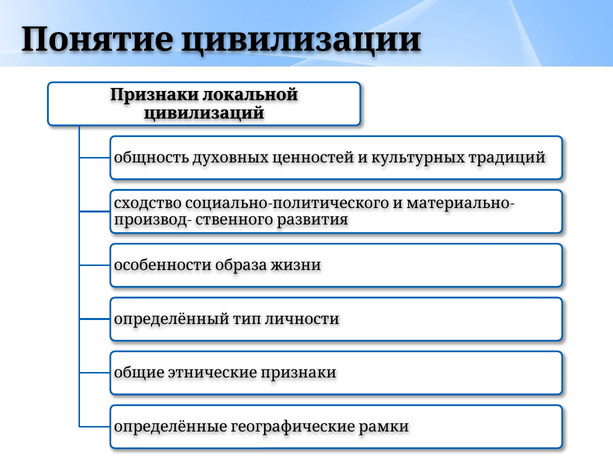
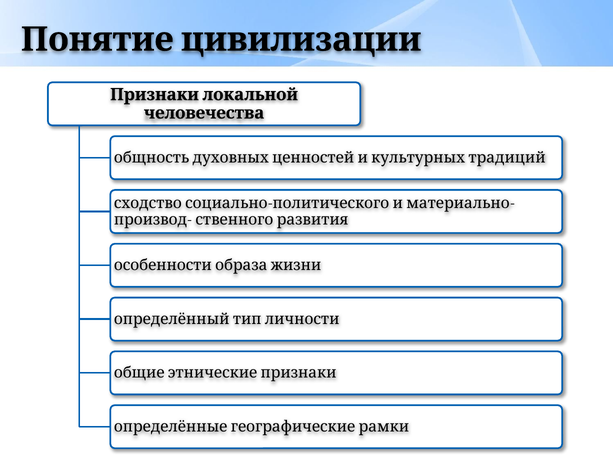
цивилизаций: цивилизаций -> человечества (204, 113)
